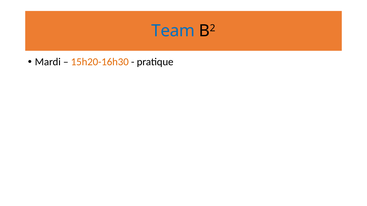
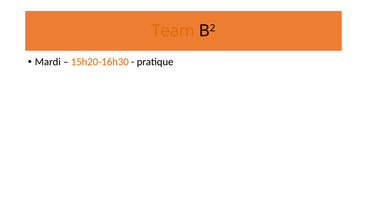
Team colour: blue -> orange (173, 31)
